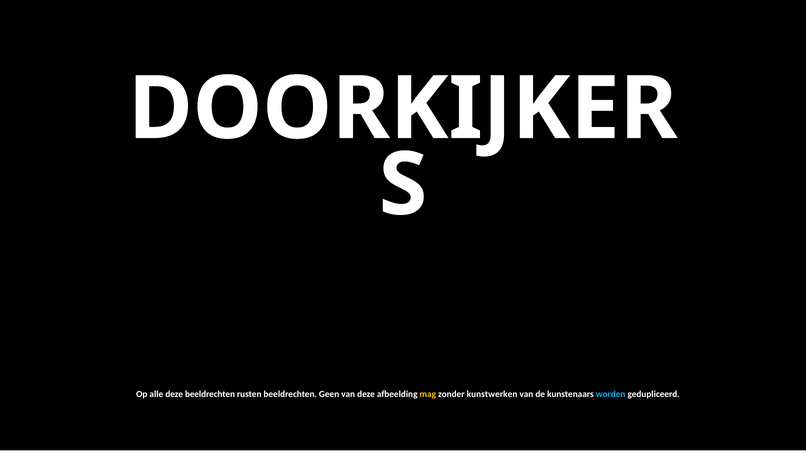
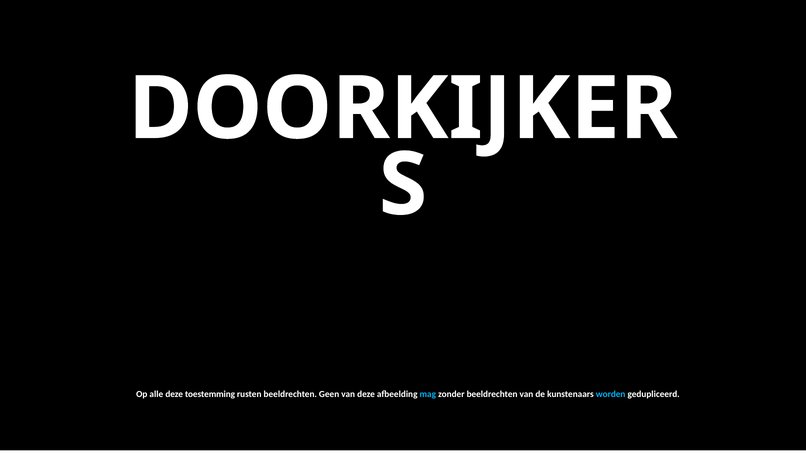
deze beeldrechten: beeldrechten -> toestemming (210, 395)
mag colour: yellow -> light blue (428, 395)
zonder kunstwerken: kunstwerken -> beeldrechten (492, 395)
